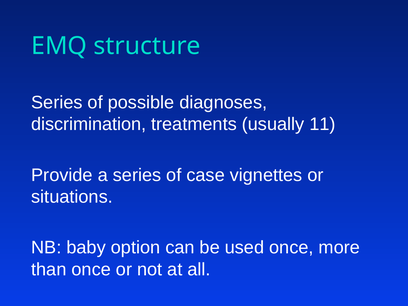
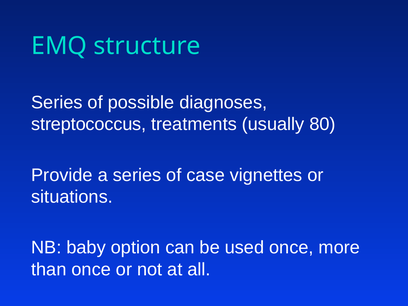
discrimination: discrimination -> streptococcus (89, 124)
11: 11 -> 80 (322, 124)
